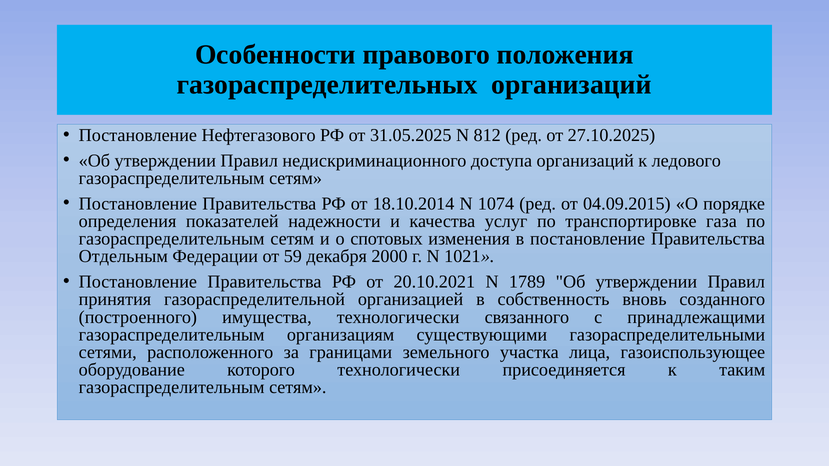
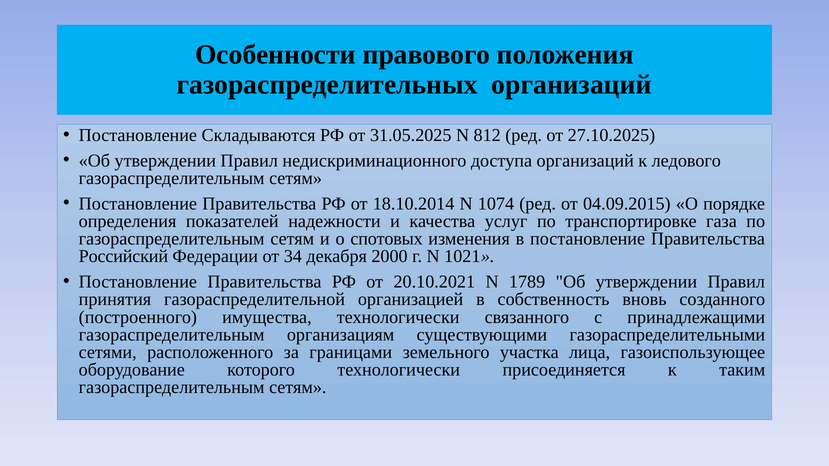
Нефтегазового: Нефтегазового -> Складываются (259, 135)
Отдельным: Отдельным -> Российский (123, 257)
59: 59 -> 34 (293, 257)
